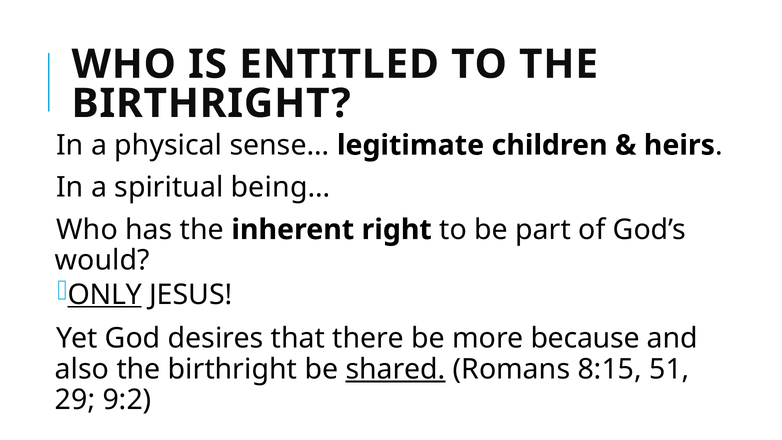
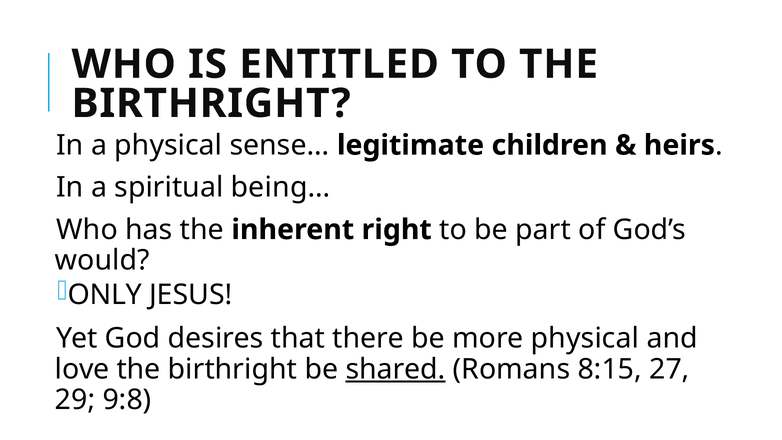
ONLY underline: present -> none (105, 295)
more because: because -> physical (585, 338)
also: also -> love (82, 369)
51: 51 -> 27 (669, 369)
9:2: 9:2 -> 9:8 (127, 400)
